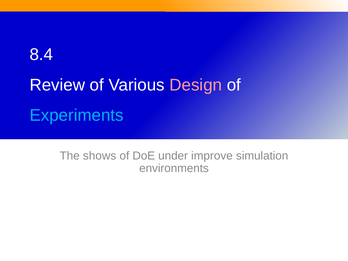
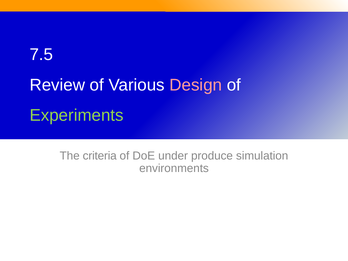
8.4: 8.4 -> 7.5 (41, 54)
Experiments colour: light blue -> light green (77, 115)
shows: shows -> criteria (100, 156)
improve: improve -> produce (212, 156)
